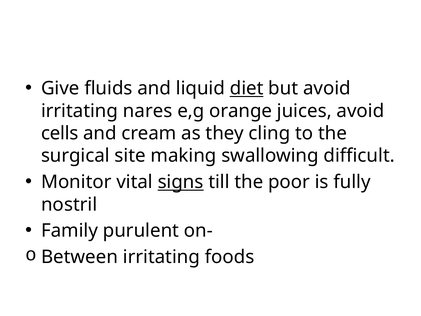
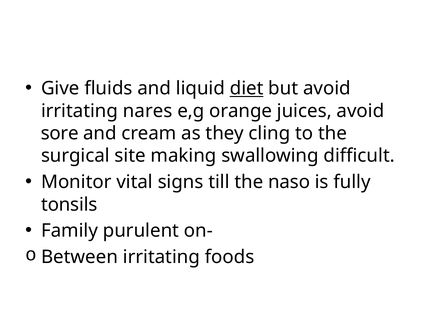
cells: cells -> sore (60, 133)
signs underline: present -> none (181, 182)
poor: poor -> naso (289, 182)
nostril: nostril -> tonsils (69, 204)
